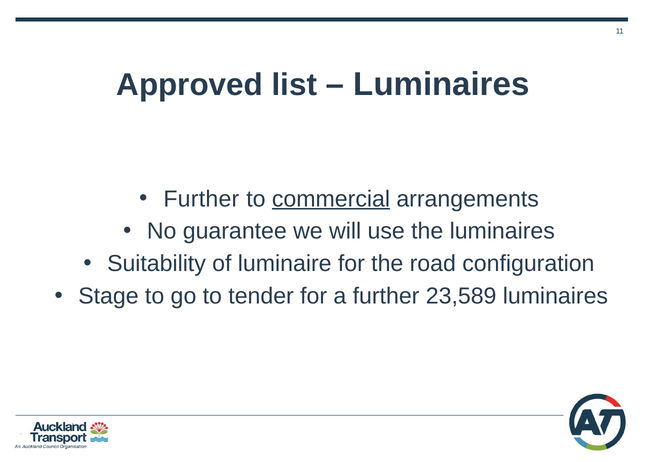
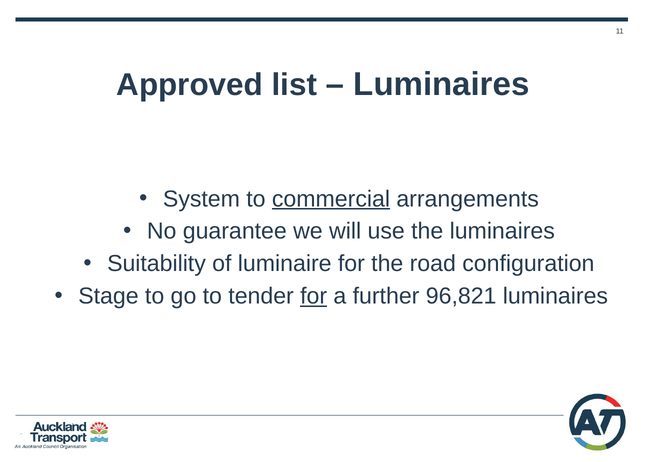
Further: Further -> System (201, 199)
for underline: none -> present (314, 296)
23,589: 23,589 -> 96,821 (461, 296)
